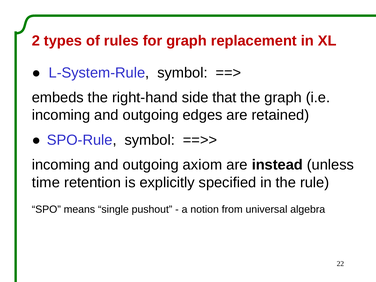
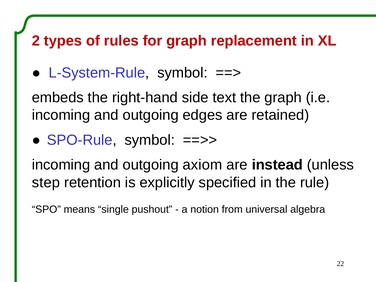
that: that -> text (224, 98)
time: time -> step (46, 182)
